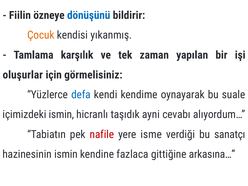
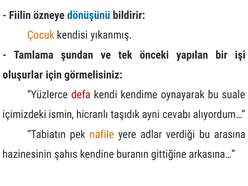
karşılık: karşılık -> şundan (77, 55)
zaman: zaman -> önceki (154, 55)
defa colour: blue -> red (81, 95)
nafile colour: red -> orange (102, 134)
isme: isme -> adlar (151, 134)
sanatçı: sanatçı -> arasına (230, 134)
hazinesinin ismin: ismin -> şahıs (66, 154)
fazlaca: fazlaca -> buranın (133, 154)
